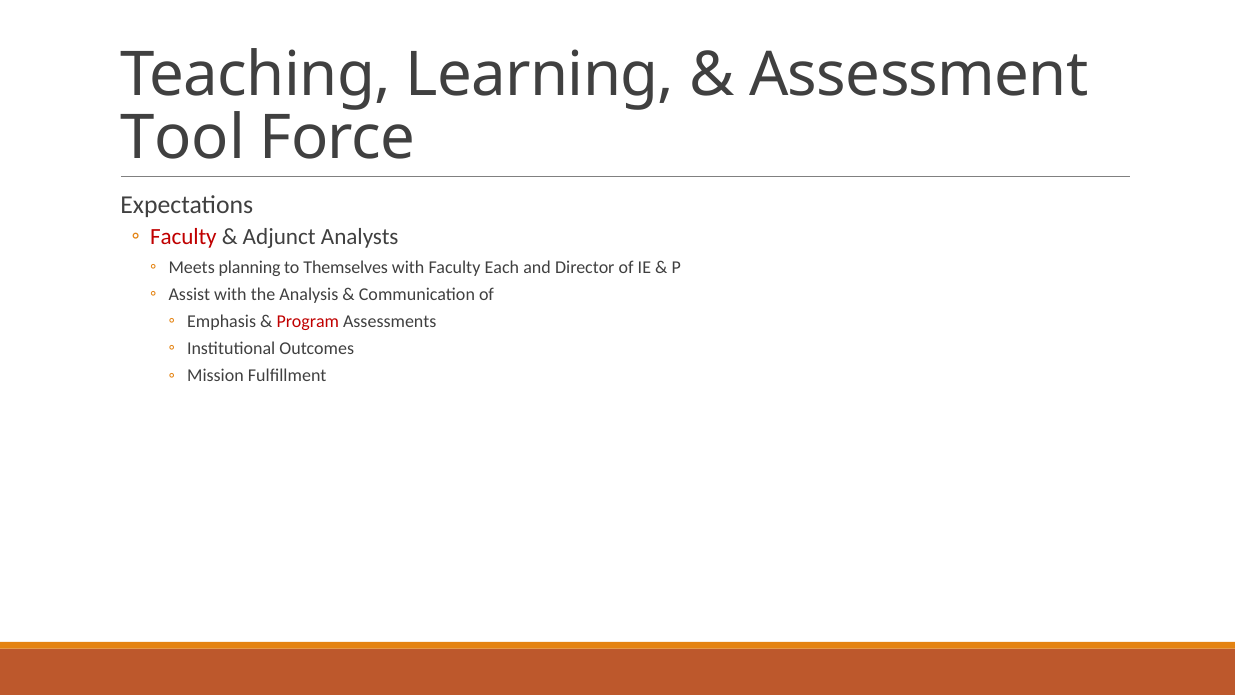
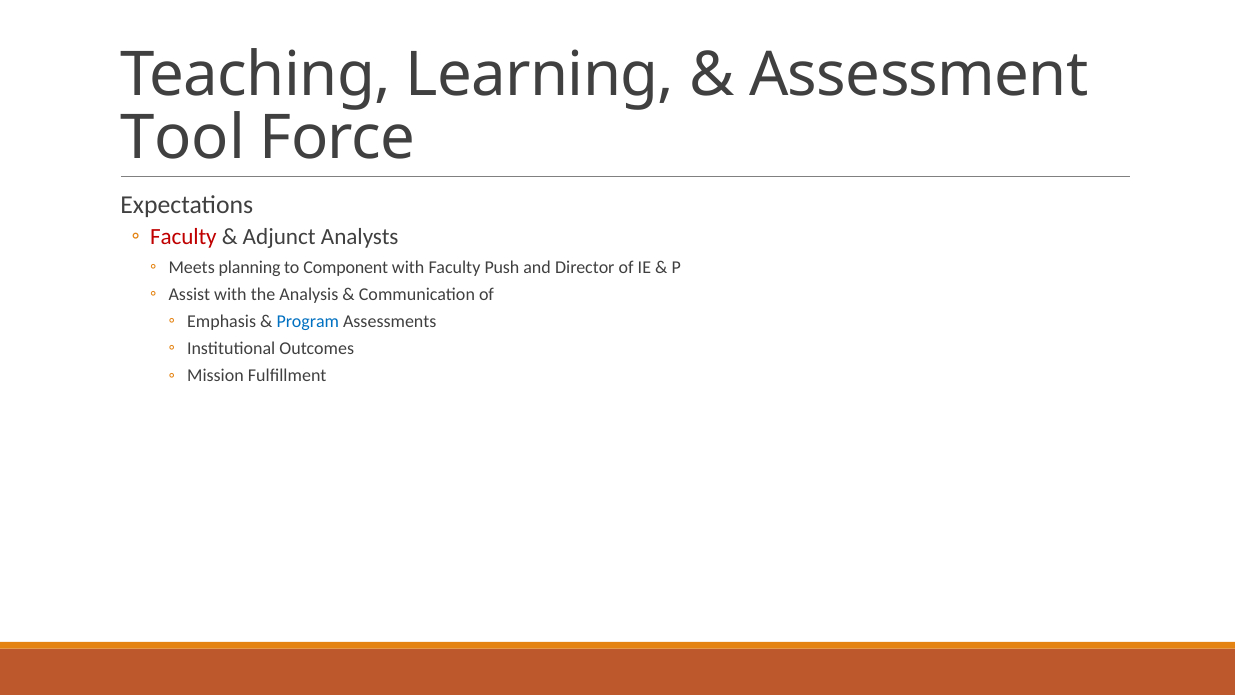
Themselves: Themselves -> Component (346, 267)
Each: Each -> Push (502, 267)
Program colour: red -> blue (308, 321)
